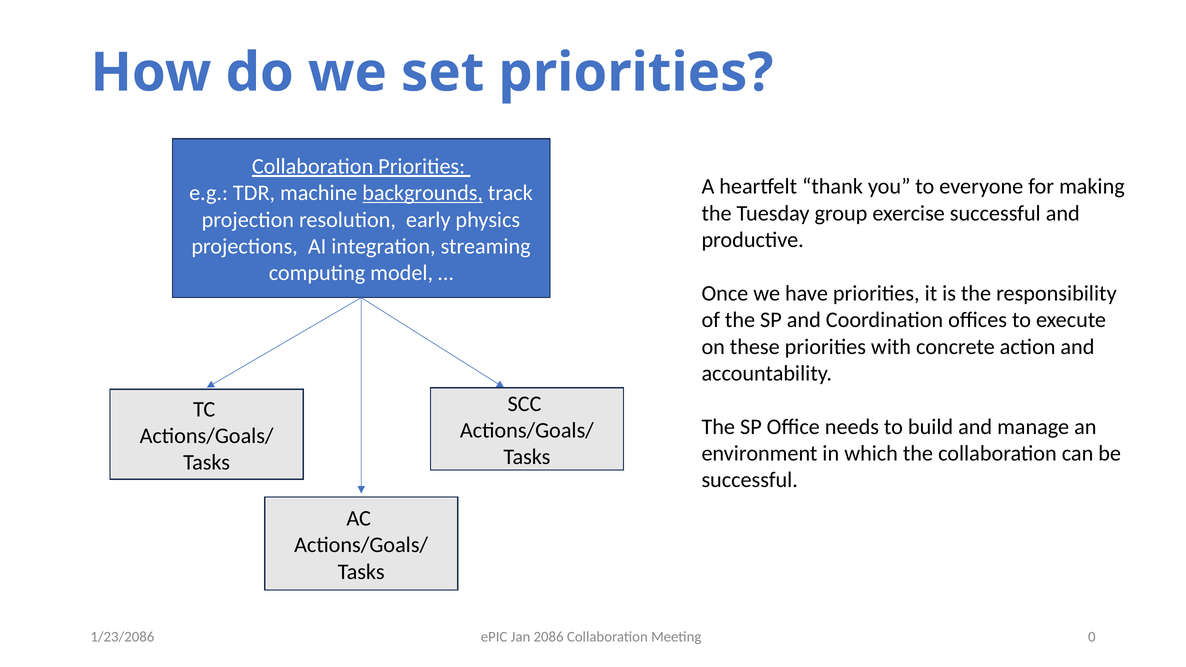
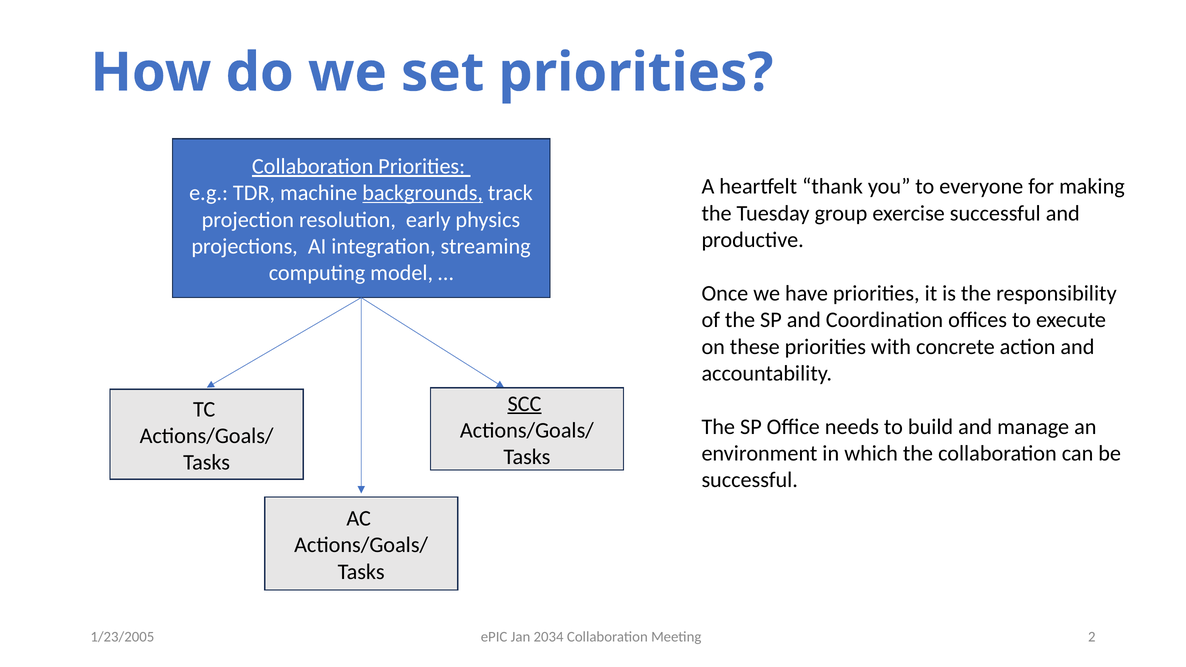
SCC underline: none -> present (524, 404)
2086: 2086 -> 2034 (549, 637)
0: 0 -> 2 (1092, 637)
1/23/2086: 1/23/2086 -> 1/23/2005 (122, 637)
